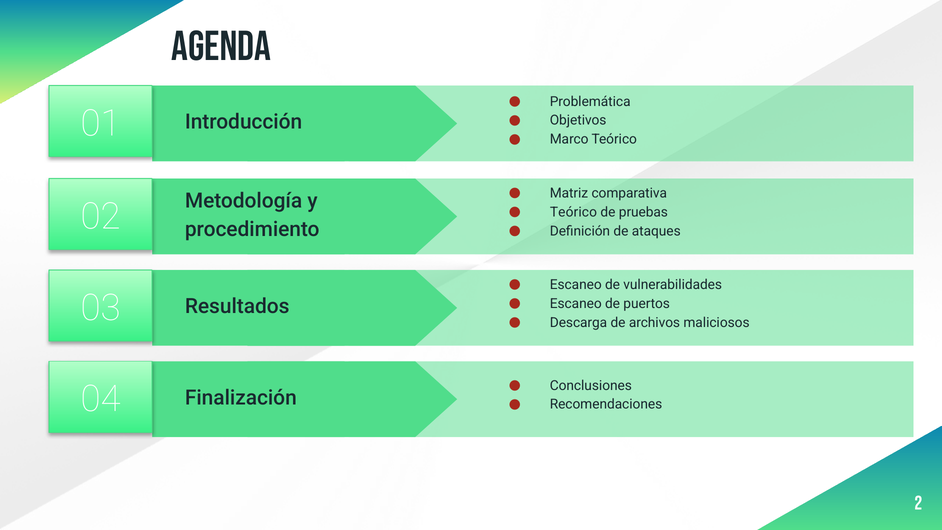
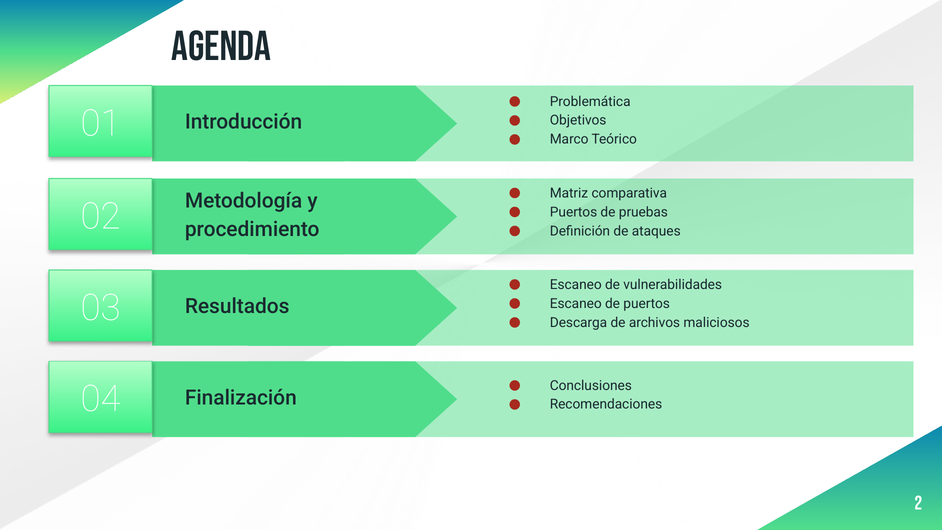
Teórico: Teórico -> Puertos (574, 212)
